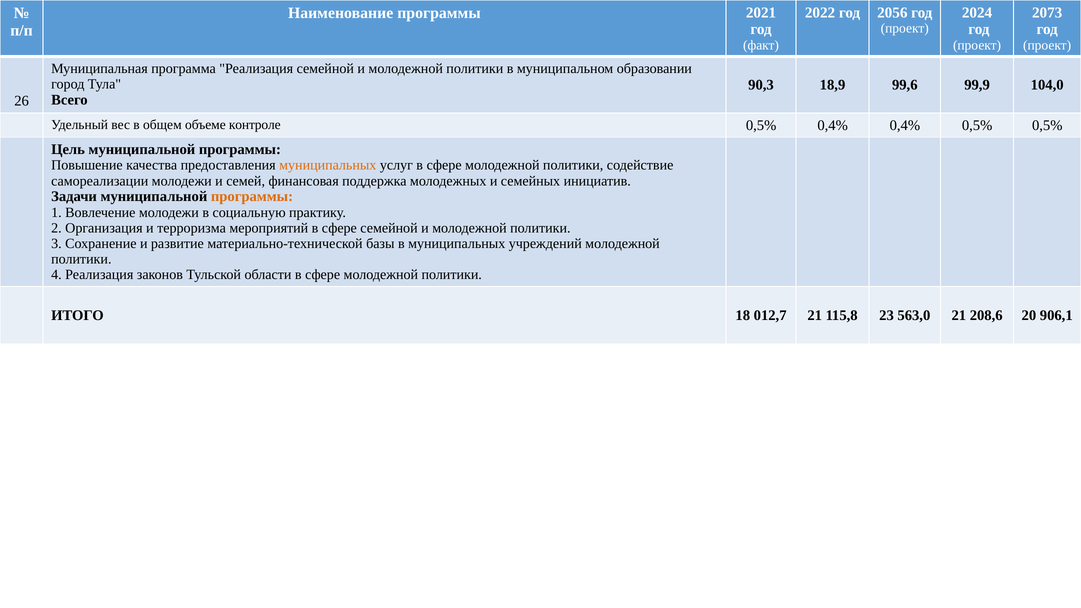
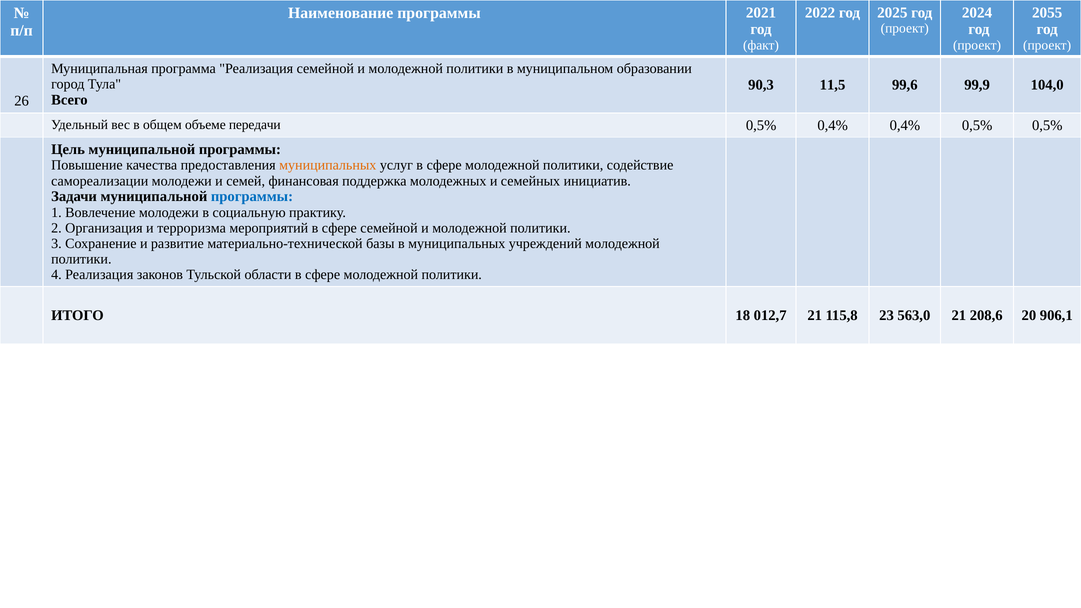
2056: 2056 -> 2025 (892, 13)
2073: 2073 -> 2055 (1047, 13)
18,9: 18,9 -> 11,5 (833, 85)
контроле: контроле -> передачи (255, 125)
программы colour: orange -> blue (252, 197)
